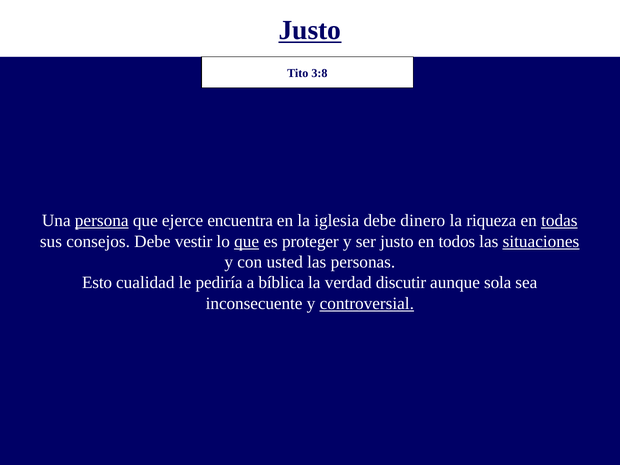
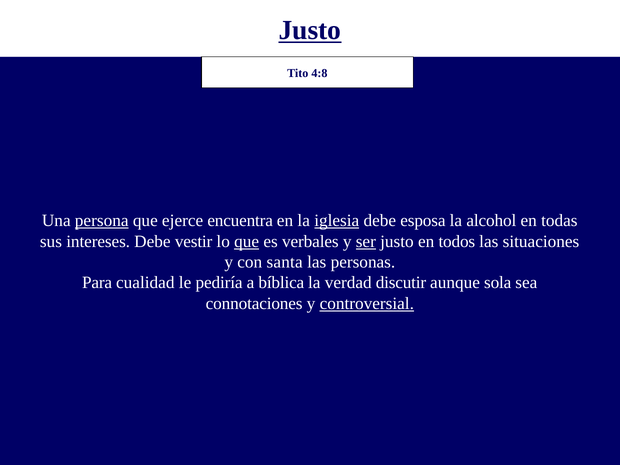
3:8: 3:8 -> 4:8 (319, 73)
iglesia underline: none -> present (337, 221)
dinero: dinero -> esposa (423, 221)
riqueza: riqueza -> alcohol (491, 221)
todas underline: present -> none (559, 221)
consejos: consejos -> intereses (98, 241)
proteger: proteger -> verbales (310, 241)
ser underline: none -> present (366, 241)
situaciones underline: present -> none (541, 241)
usted: usted -> santa (285, 262)
Esto: Esto -> Para (97, 283)
inconsecuente: inconsecuente -> connotaciones (254, 303)
